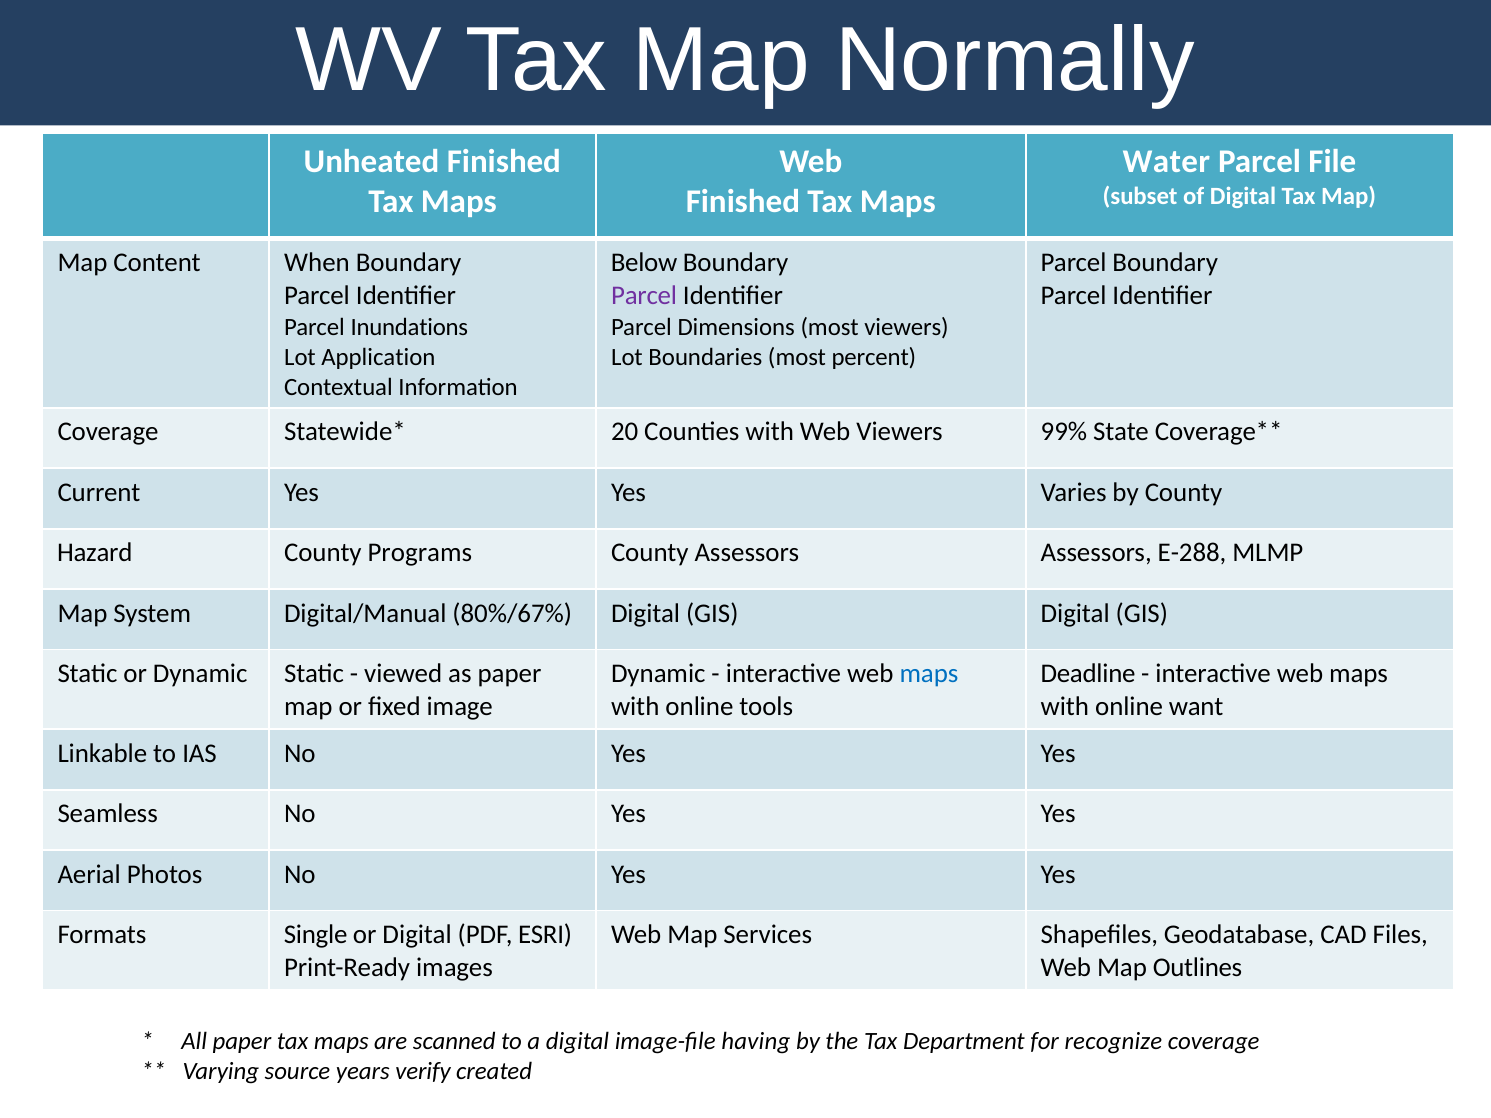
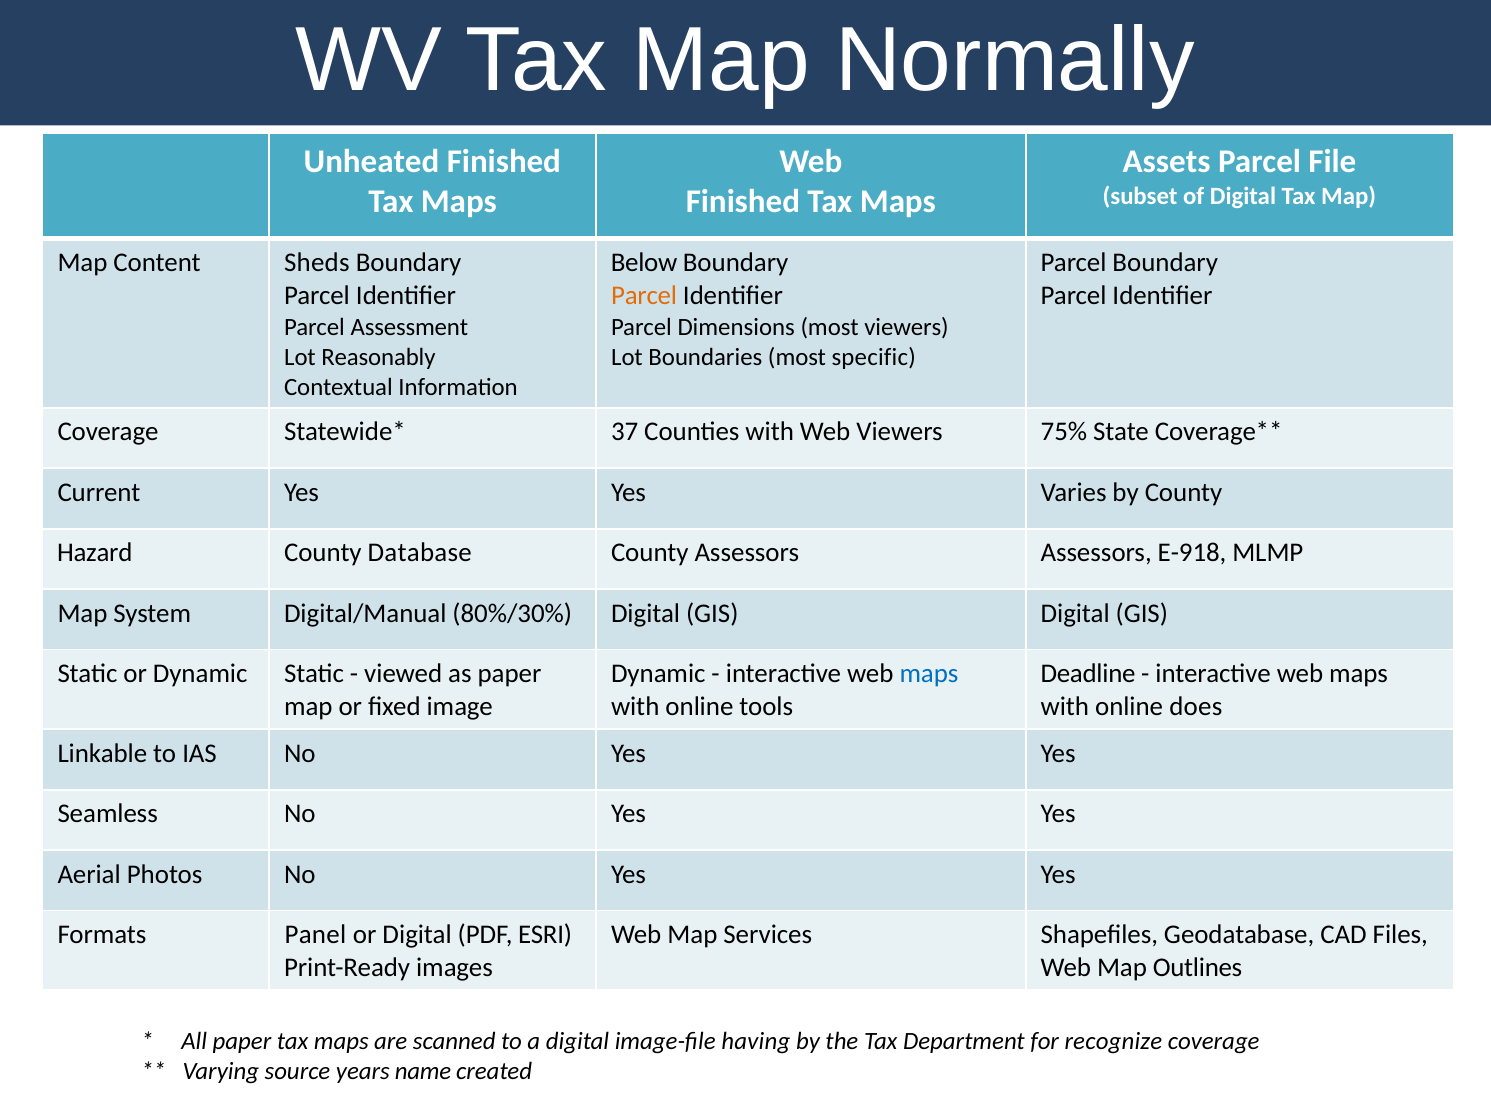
Water: Water -> Assets (1166, 161)
When: When -> Sheds (317, 263)
Parcel colour: purple -> orange (644, 296)
Inundations: Inundations -> Assessment (409, 327)
Application: Application -> Reasonably (378, 358)
percent: percent -> specific (874, 358)
20: 20 -> 37 (625, 432)
99%: 99% -> 75% (1064, 432)
Programs: Programs -> Database (420, 553)
E-288: E-288 -> E-918 (1192, 553)
80%/67%: 80%/67% -> 80%/30% (512, 613)
want: want -> does (1196, 707)
Single: Single -> Panel (315, 935)
verify: verify -> name (423, 1071)
